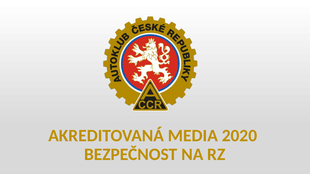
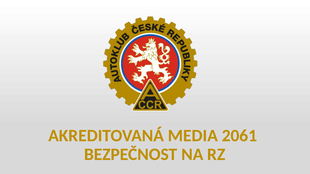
2020: 2020 -> 2061 (239, 136)
